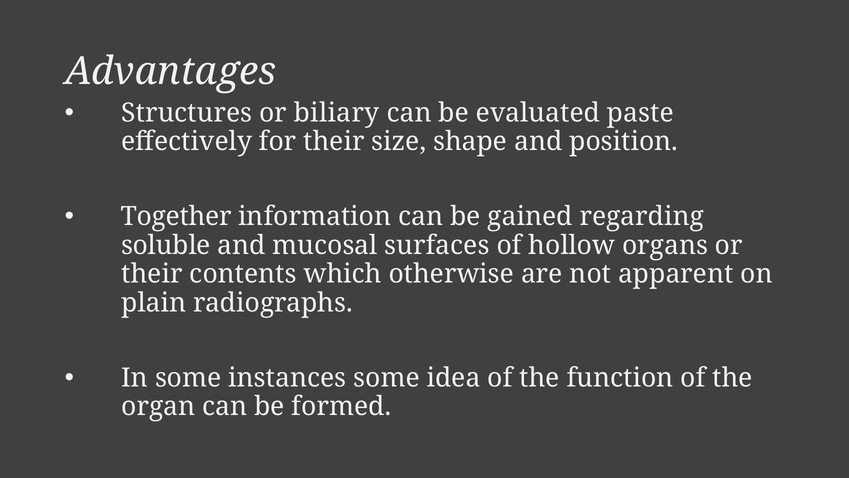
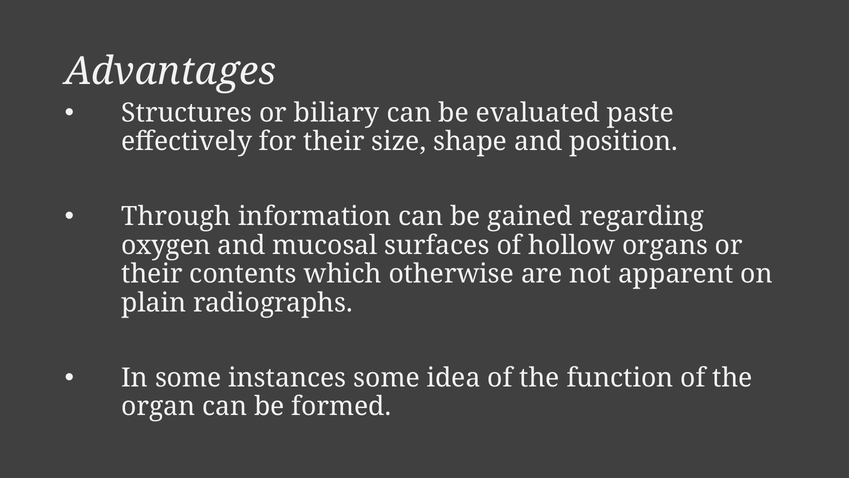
Together: Together -> Through (176, 217)
soluble: soluble -> oxygen (166, 245)
